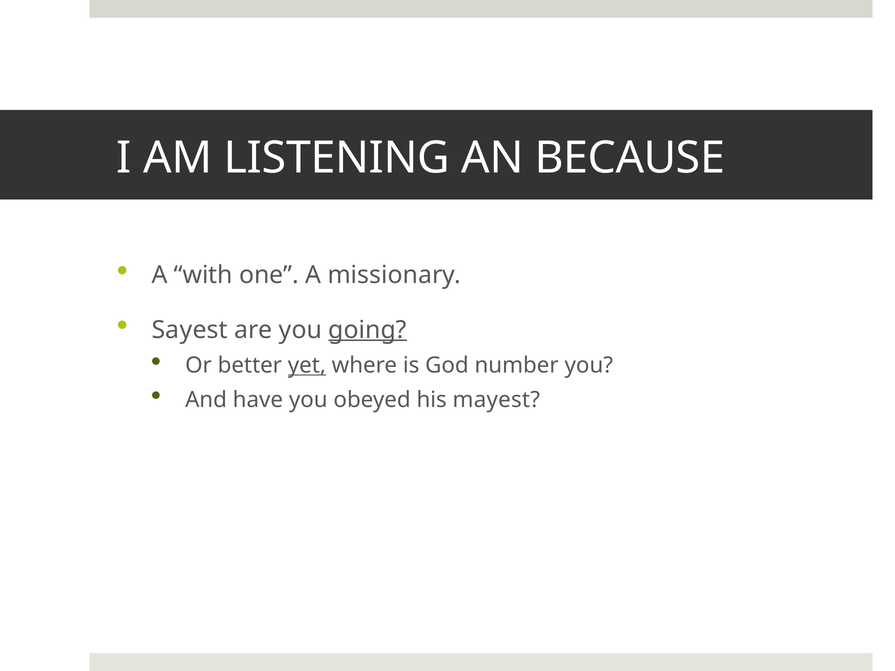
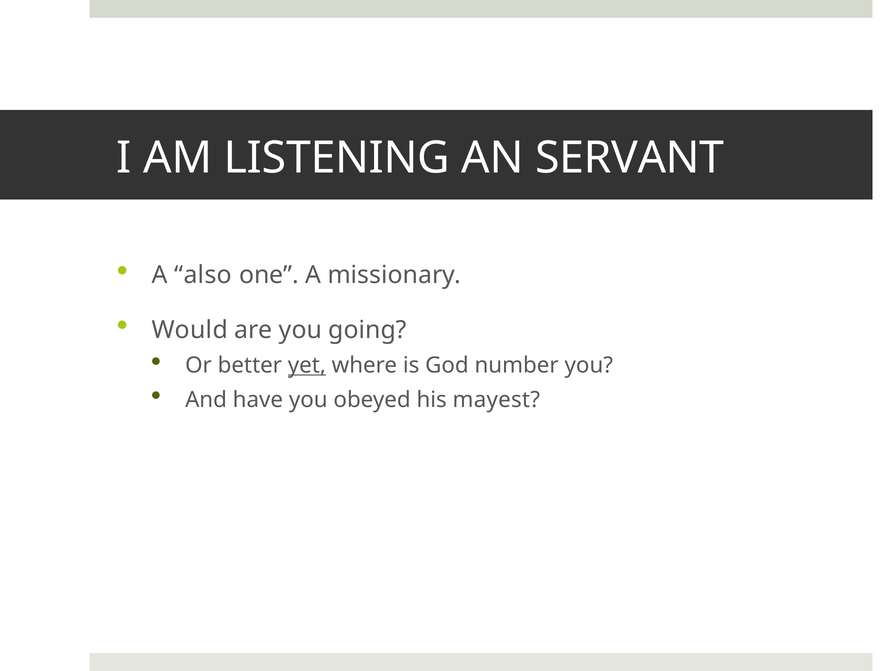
BECAUSE: BECAUSE -> SERVANT (630, 158)
with: with -> also (203, 275)
Sayest: Sayest -> Would (190, 330)
going underline: present -> none (368, 330)
